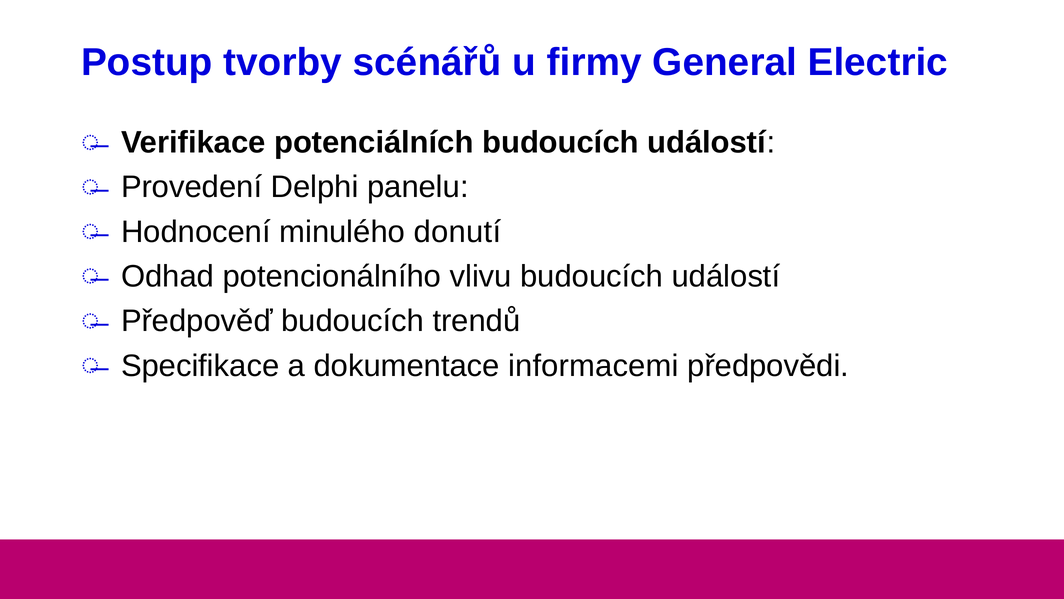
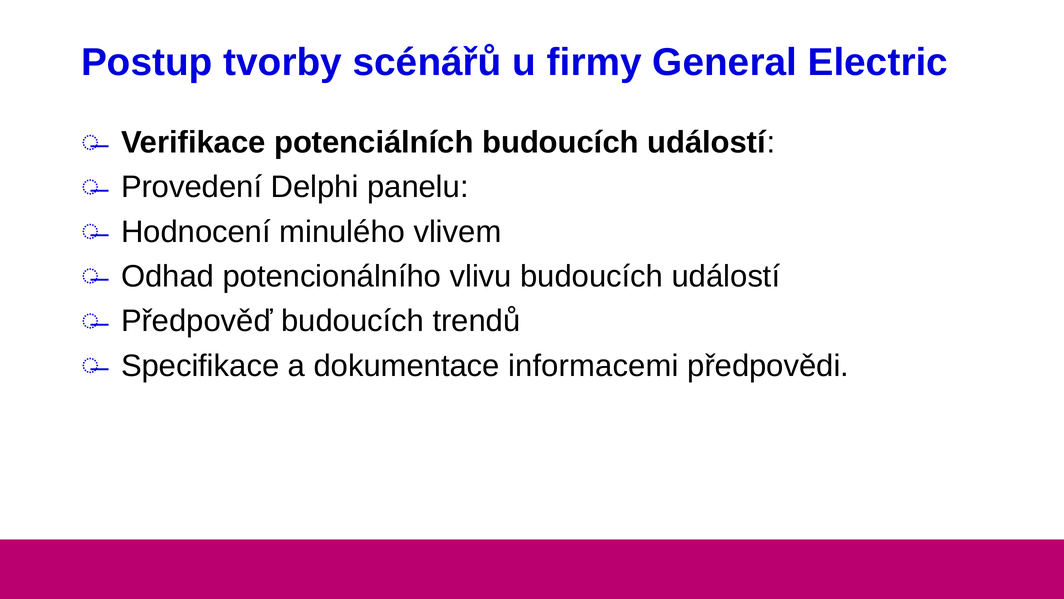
donutí: donutí -> vlivem (458, 232)
